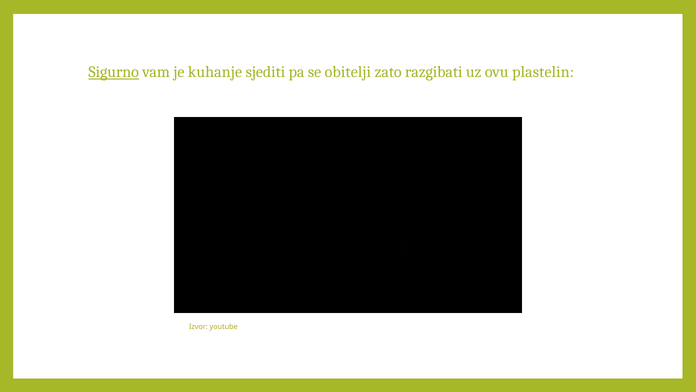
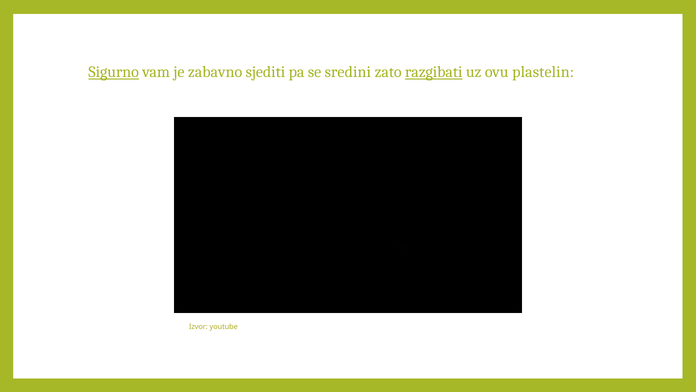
kuhanje: kuhanje -> zabavno (215, 72)
obitelji: obitelji -> sredini (348, 72)
razgibati underline: none -> present (434, 72)
